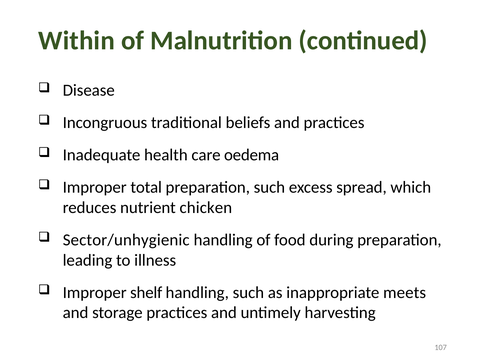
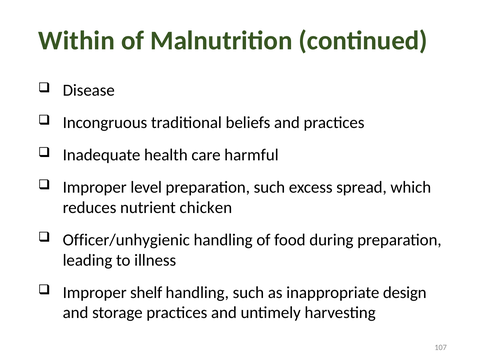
oedema: oedema -> harmful (251, 155)
total: total -> level (146, 187)
Sector/unhygienic: Sector/unhygienic -> Officer/unhygienic (126, 240)
meets: meets -> design (405, 292)
